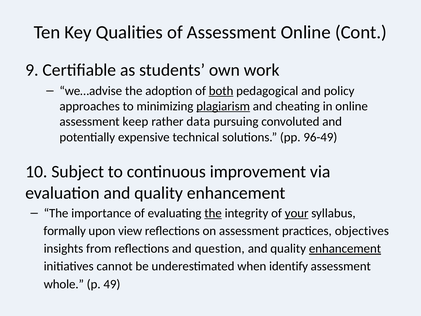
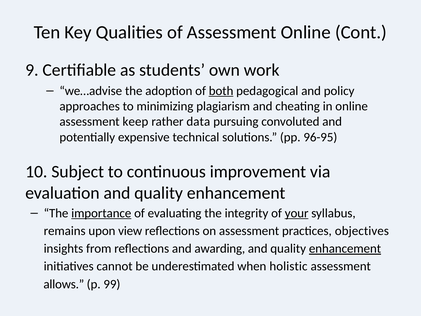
plagiarism underline: present -> none (223, 106)
96-49: 96-49 -> 96-95 (320, 137)
importance underline: none -> present (101, 213)
the underline: present -> none (213, 213)
formally: formally -> remains (65, 231)
question: question -> awarding (220, 248)
identify: identify -> holistic (288, 266)
whole: whole -> allows (64, 284)
49: 49 -> 99 (112, 284)
